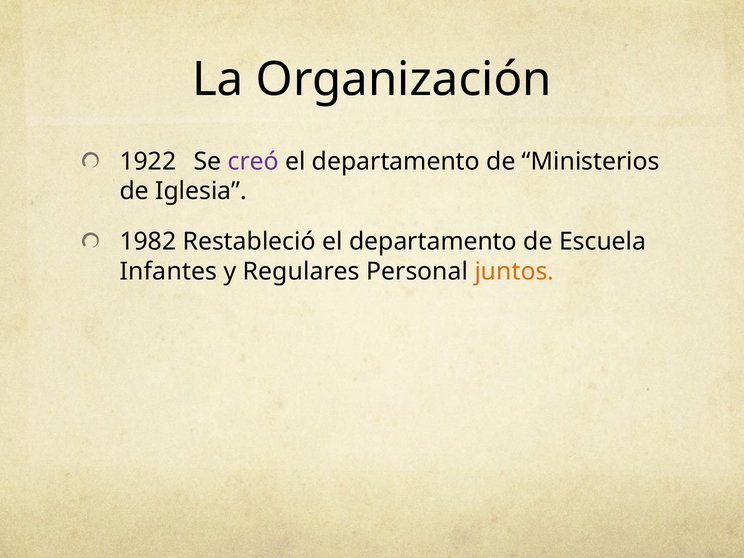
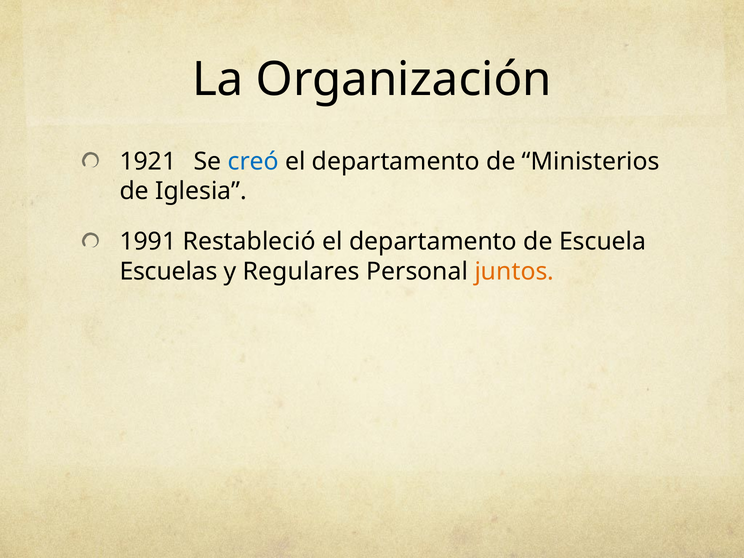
1922: 1922 -> 1921 (148, 162)
creó colour: purple -> blue (253, 162)
1982: 1982 -> 1991 (148, 242)
Infantes: Infantes -> Escuelas (169, 271)
